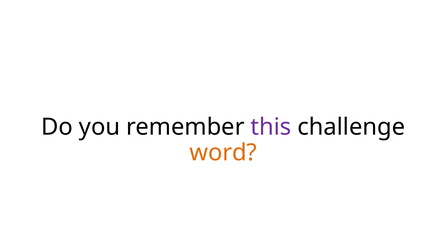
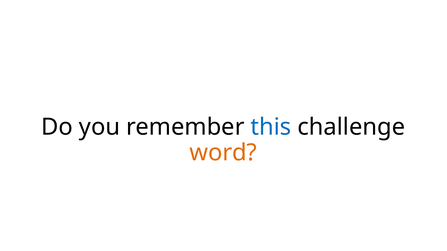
this colour: purple -> blue (271, 127)
